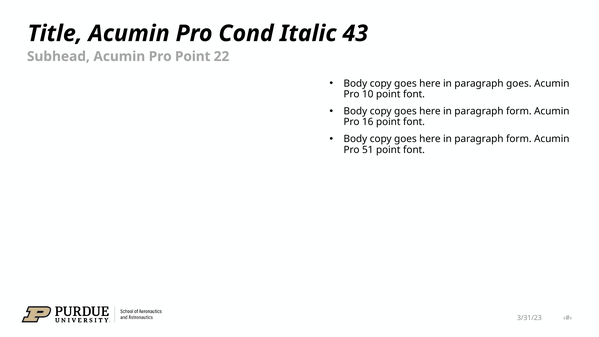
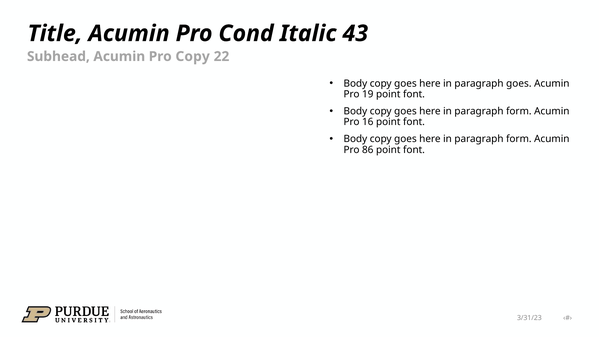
Pro Point: Point -> Copy (193, 56)
10: 10 -> 19 (368, 94)
51: 51 -> 86 (368, 150)
